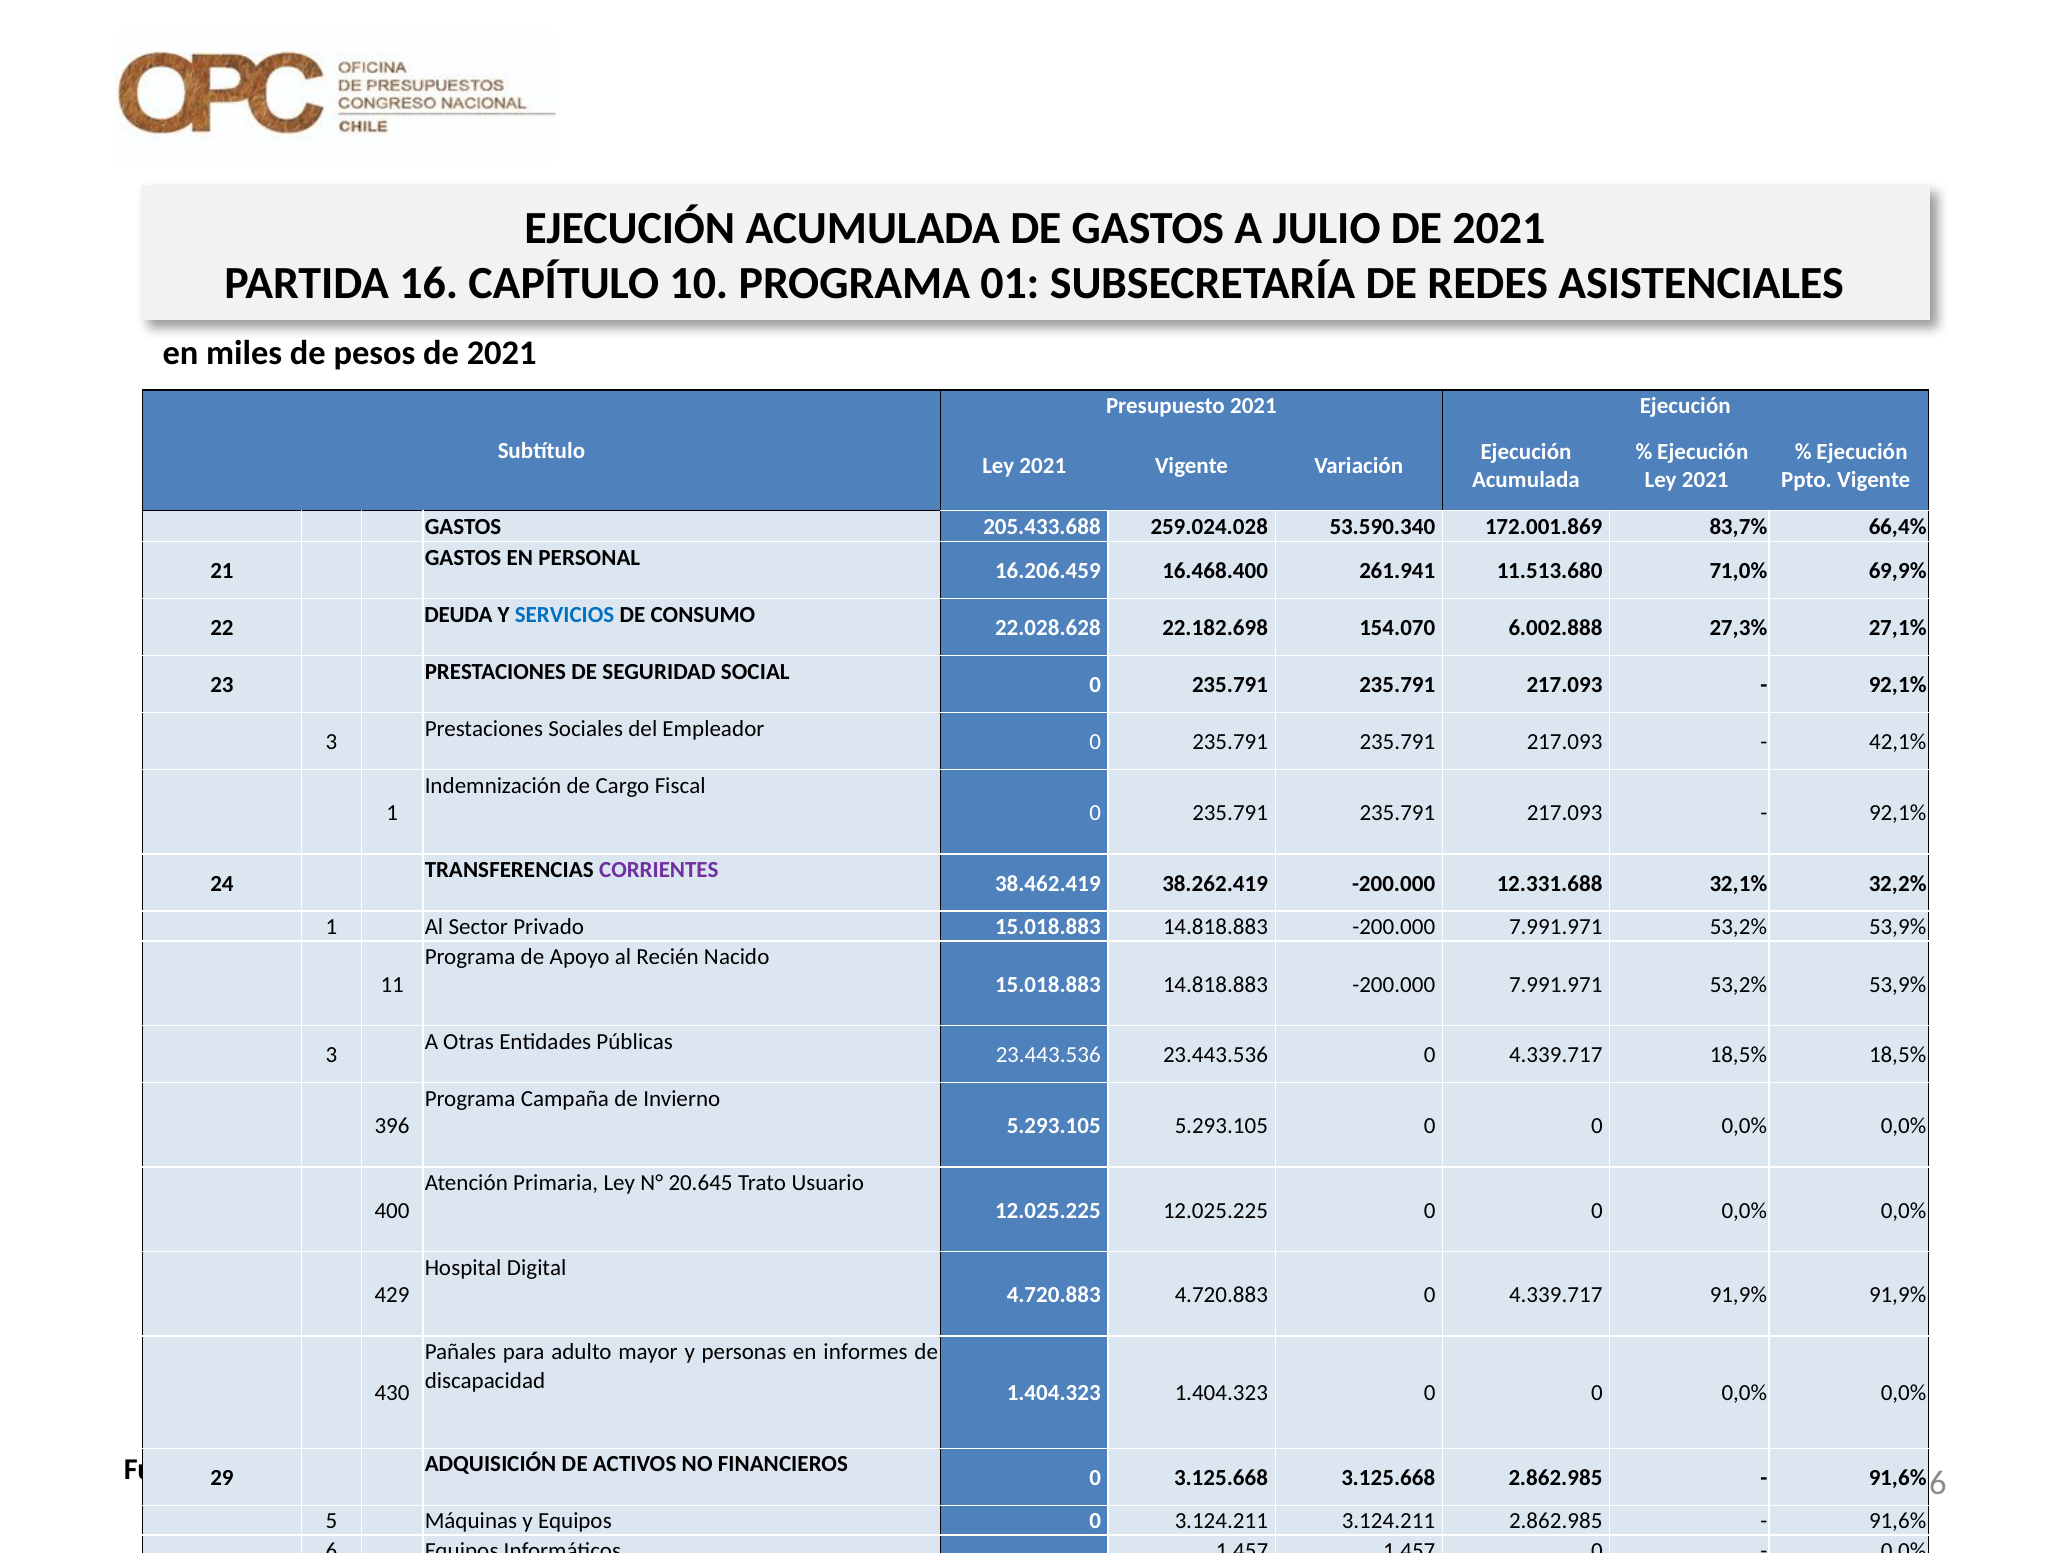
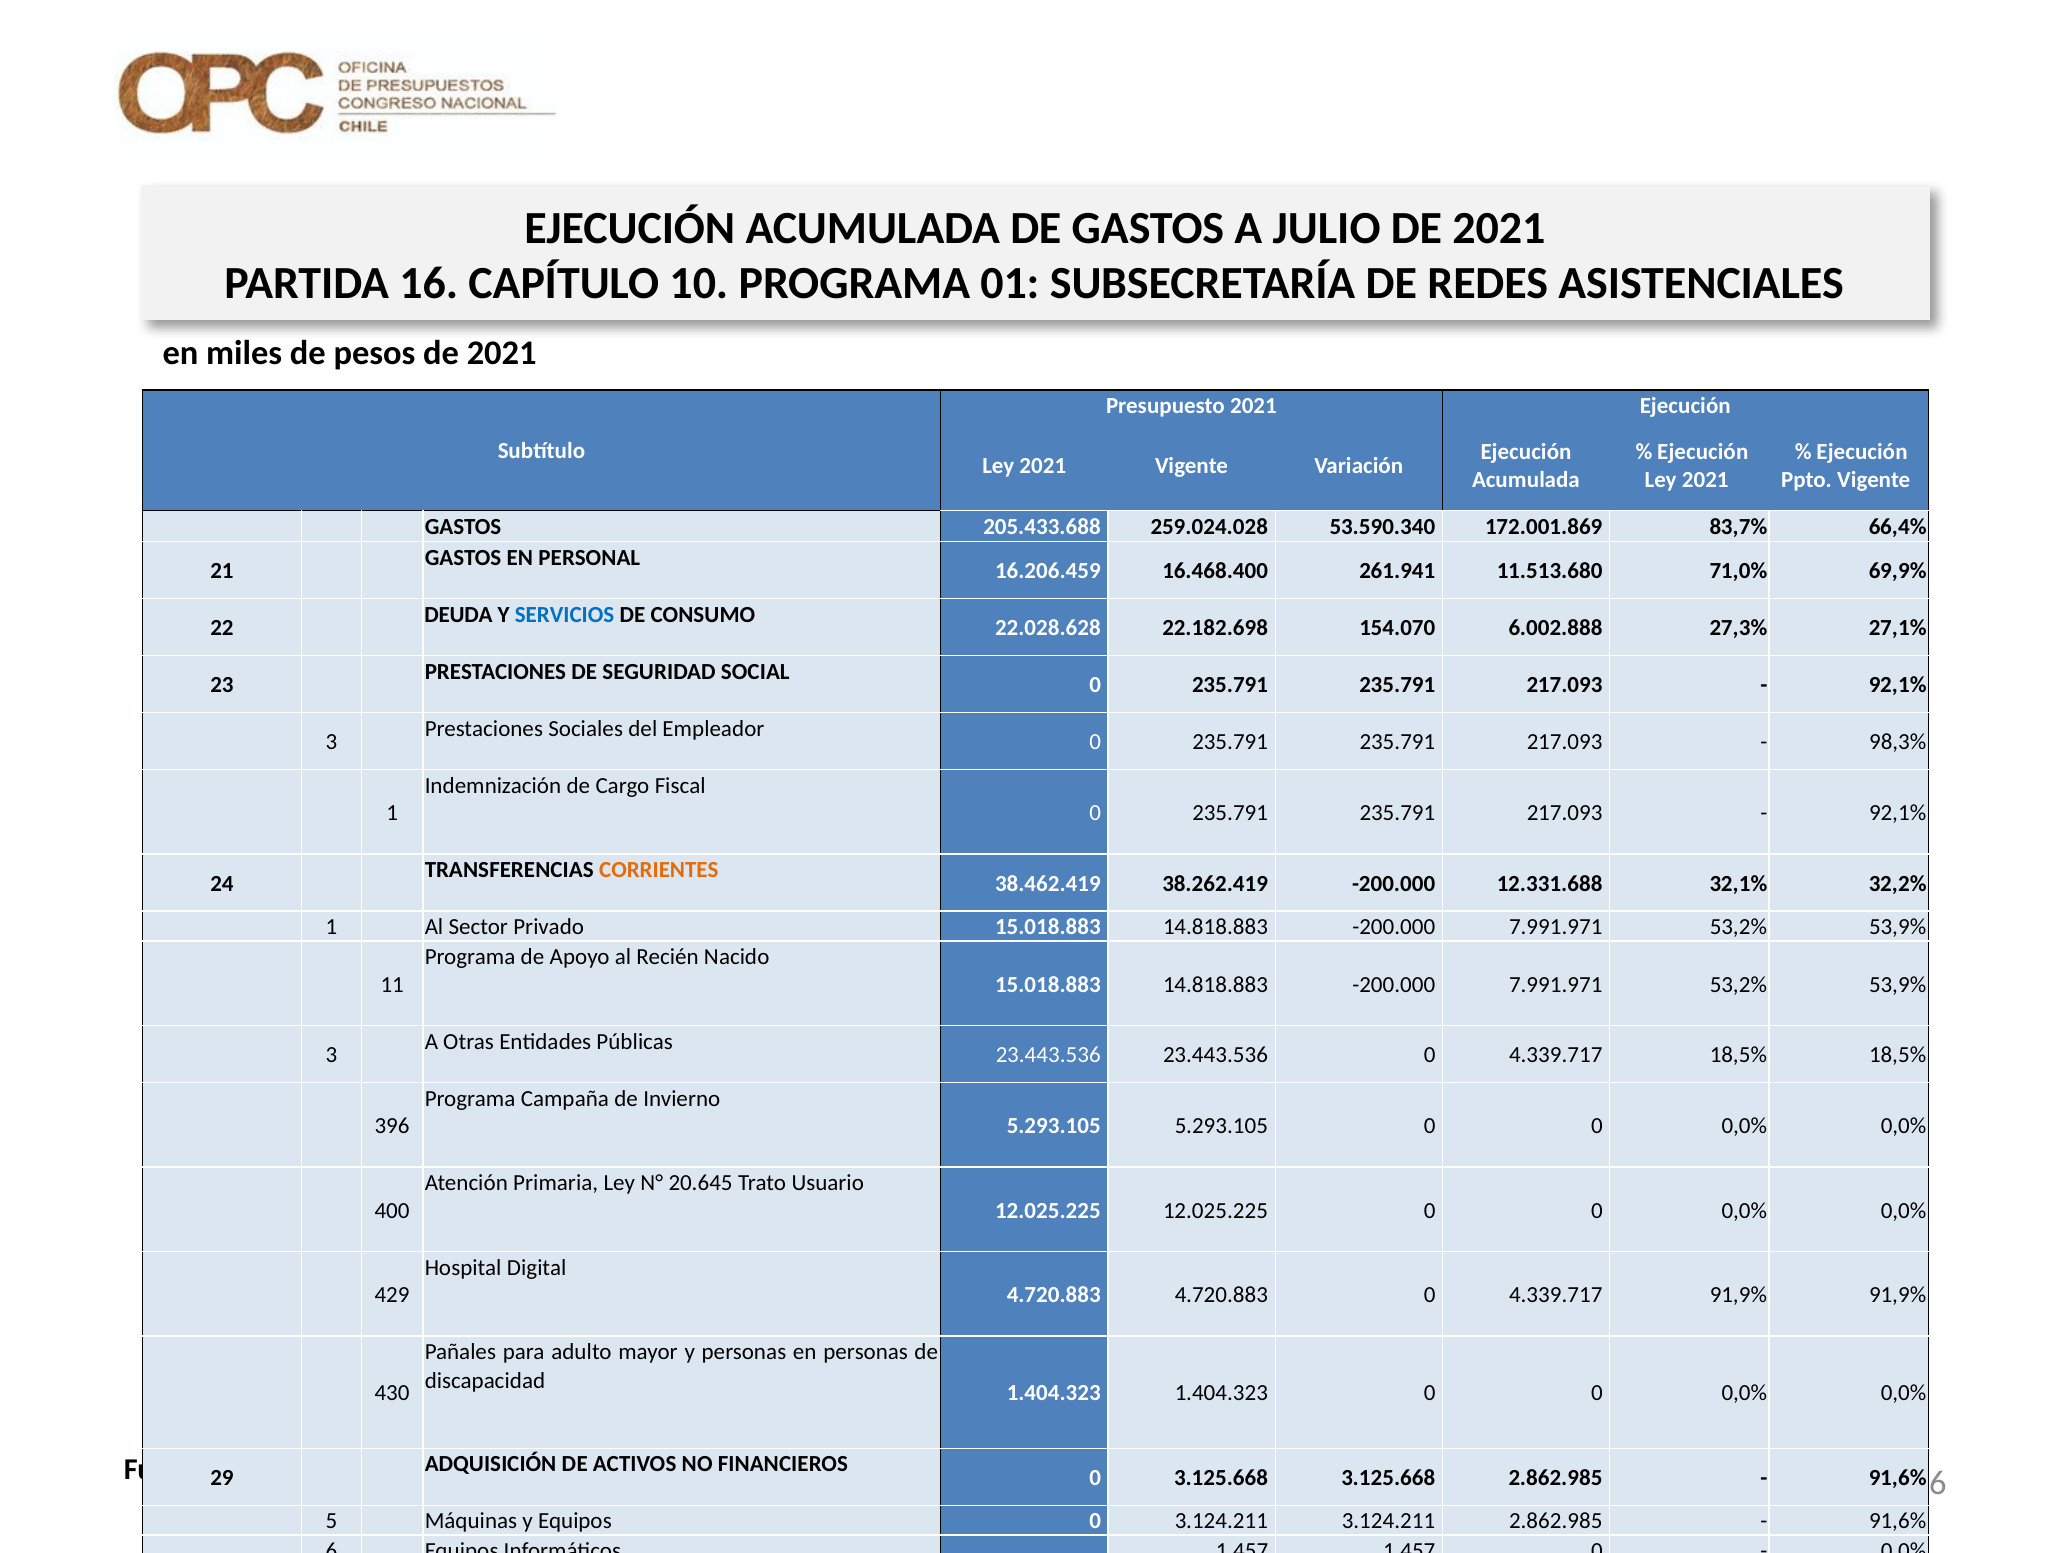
42,1%: 42,1% -> 98,3% (1898, 742)
CORRIENTES colour: purple -> orange (659, 870)
en informes: informes -> personas (866, 1353)
